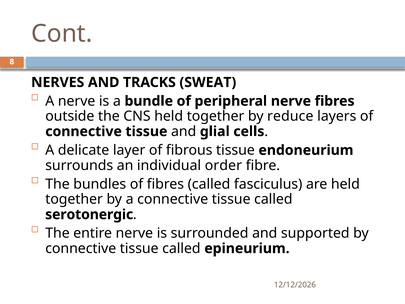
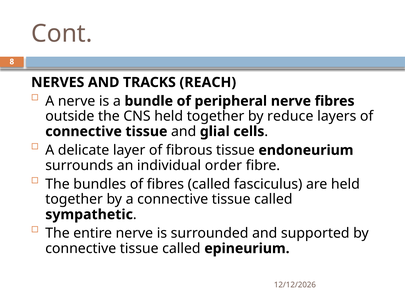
SWEAT: SWEAT -> REACH (208, 82)
serotonergic: serotonergic -> sympathetic (89, 214)
